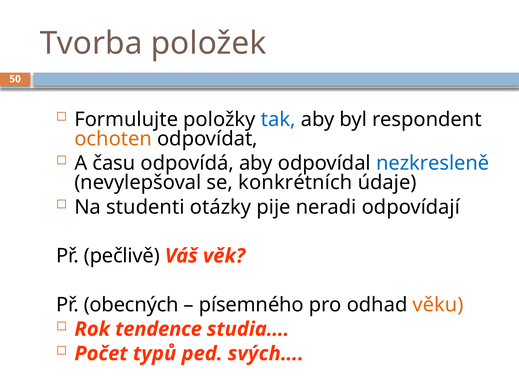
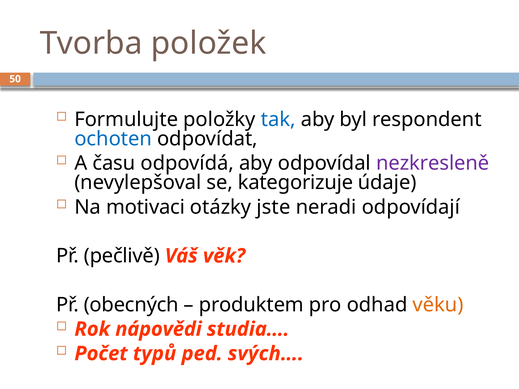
ochoten colour: orange -> blue (113, 139)
nezkresleně colour: blue -> purple (433, 163)
konkrétních: konkrétních -> kategorizuje (295, 183)
studenti: studenti -> motivaci (146, 207)
pije: pije -> jste (273, 207)
písemného: písemného -> produktem (251, 305)
tendence: tendence -> nápovědi (159, 329)
